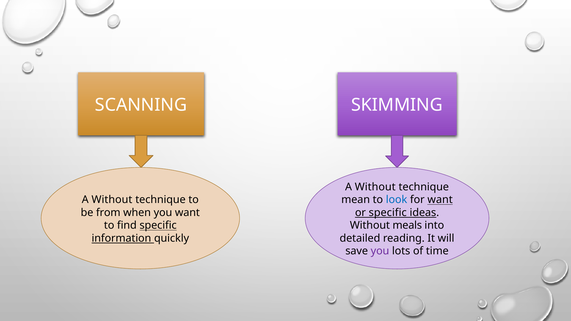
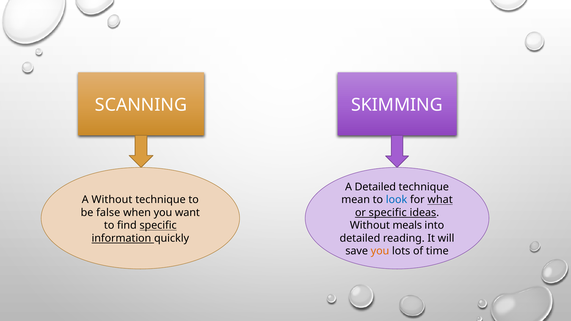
Without: Without -> Detailed (375, 187)
for want: want -> what (440, 200)
from: from -> false (108, 213)
you colour: purple -> orange (380, 251)
